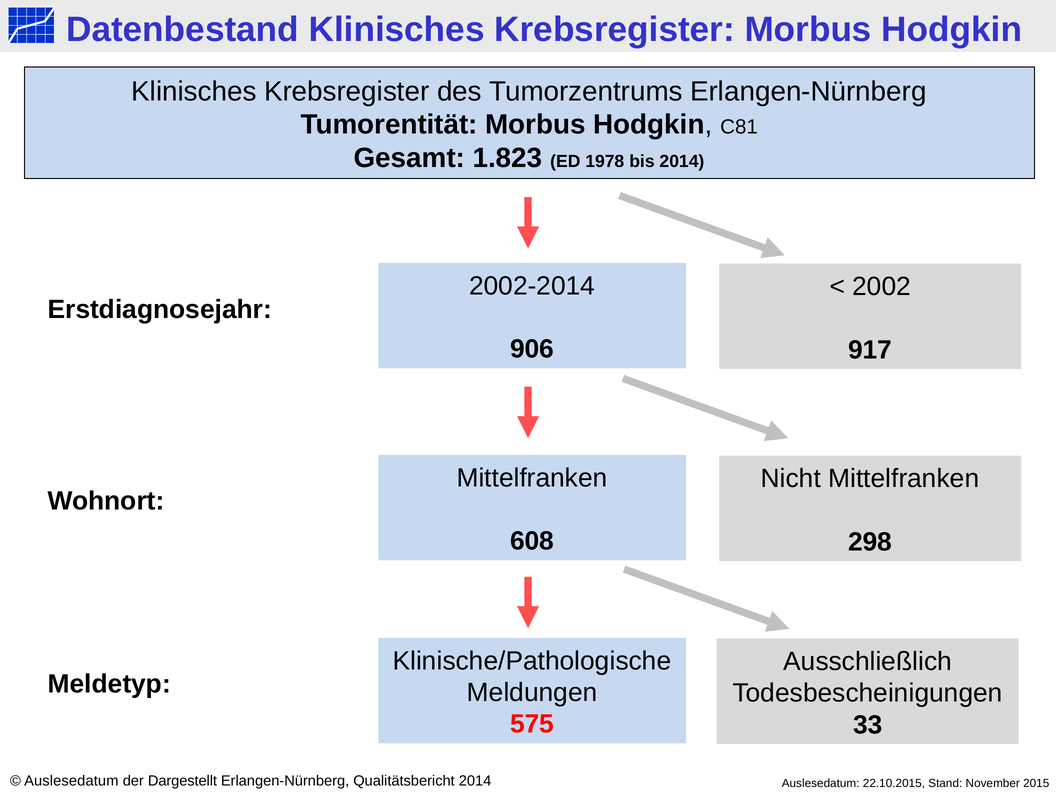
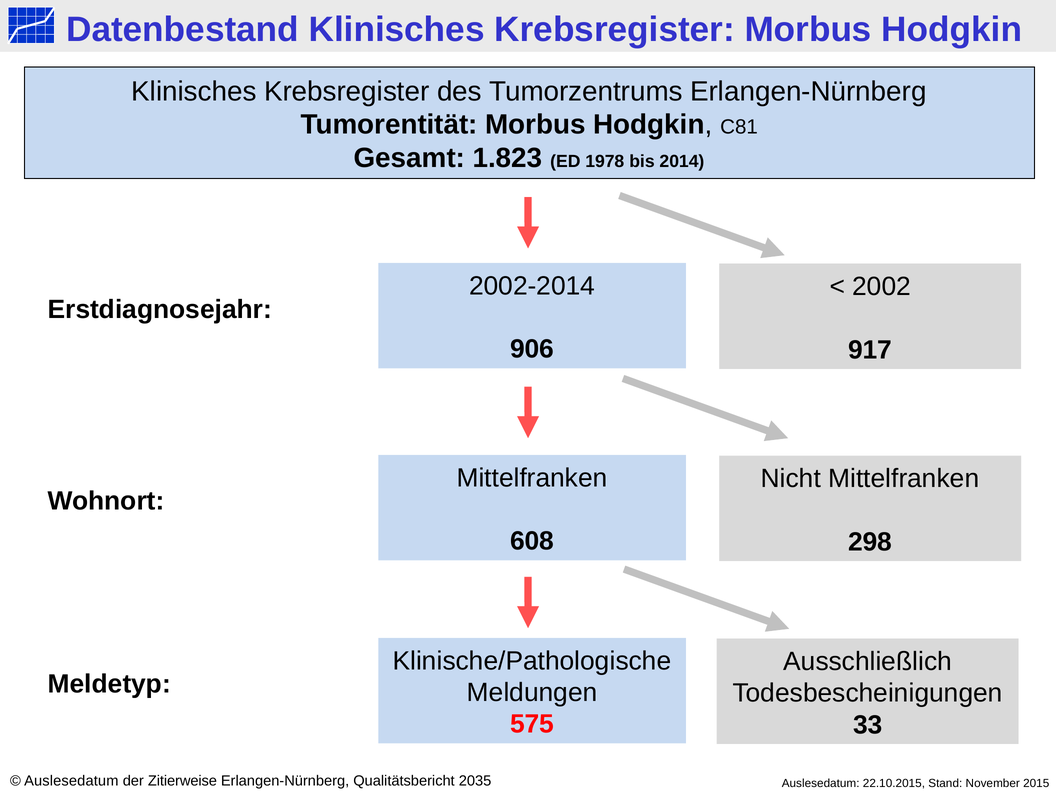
Dargestellt: Dargestellt -> Zitierweise (182, 781)
Qualitätsbericht 2014: 2014 -> 2035 (475, 781)
